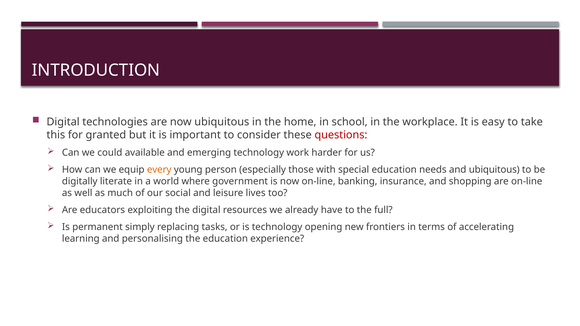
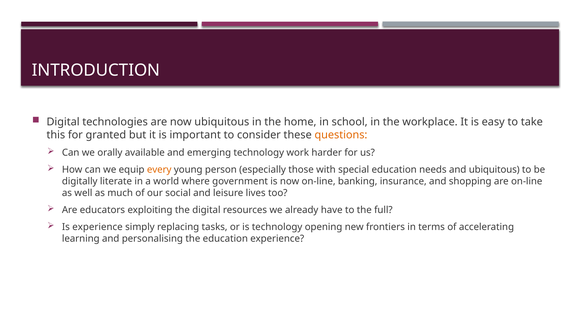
questions colour: red -> orange (341, 135)
could: could -> orally (110, 153)
Is permanent: permanent -> experience (97, 227)
